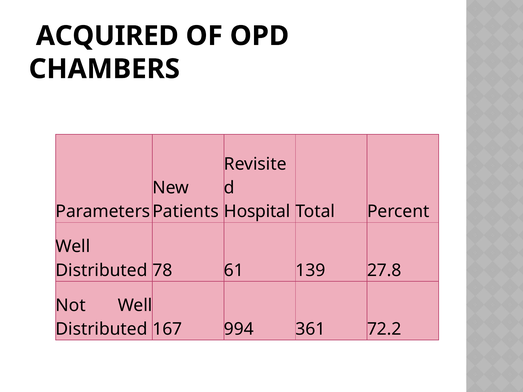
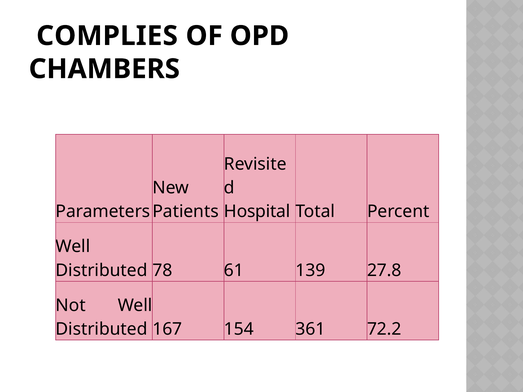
ACQUIRED: ACQUIRED -> COMPLIES (107, 36)
994: 994 -> 154 (239, 329)
